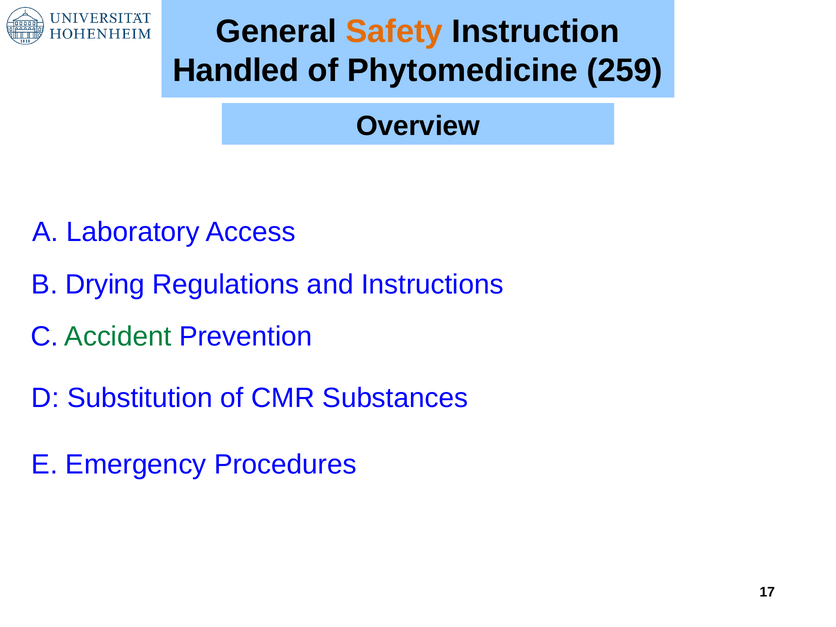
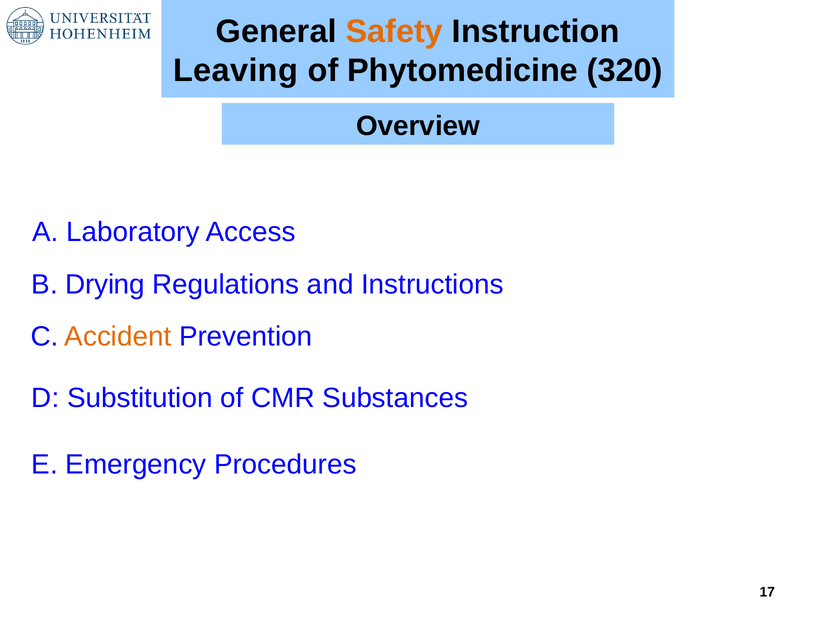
Handled: Handled -> Leaving (236, 71)
259: 259 -> 320 (625, 71)
Accident colour: green -> orange (118, 337)
